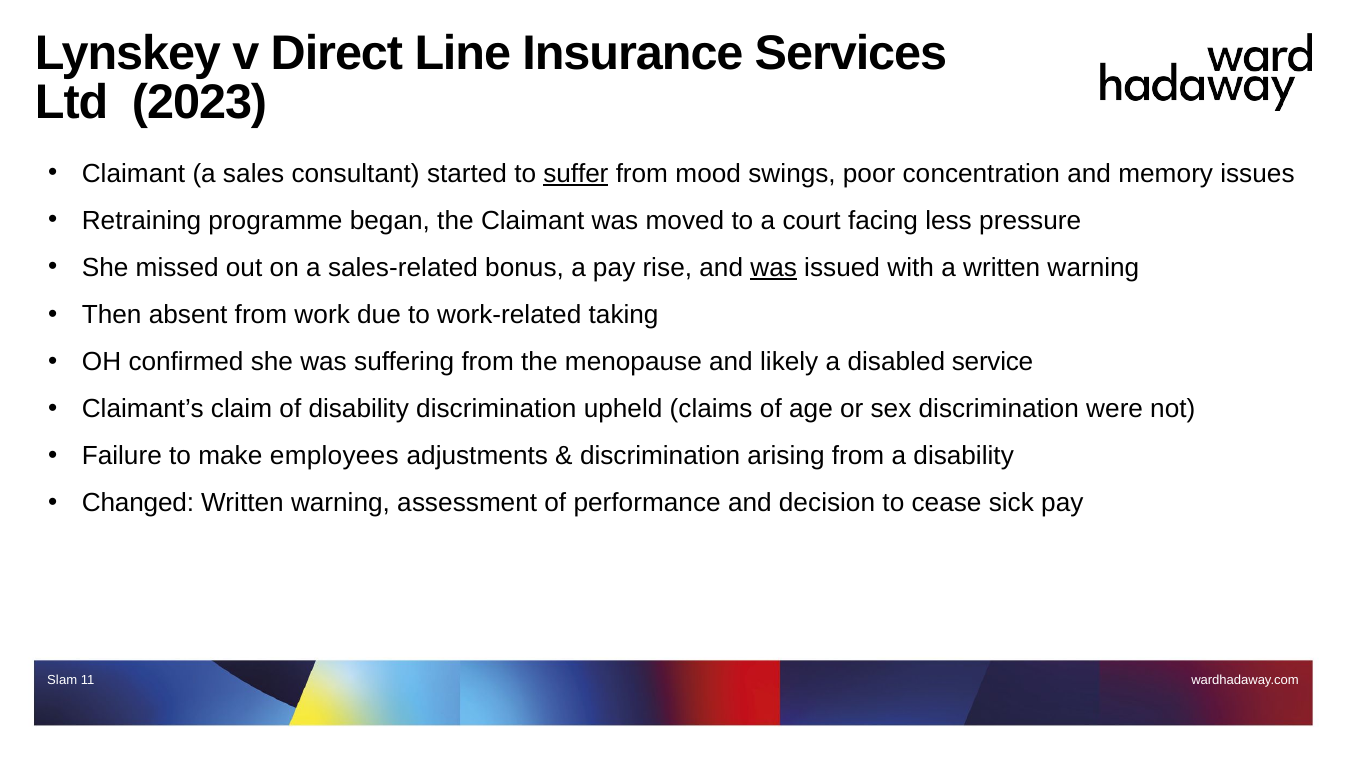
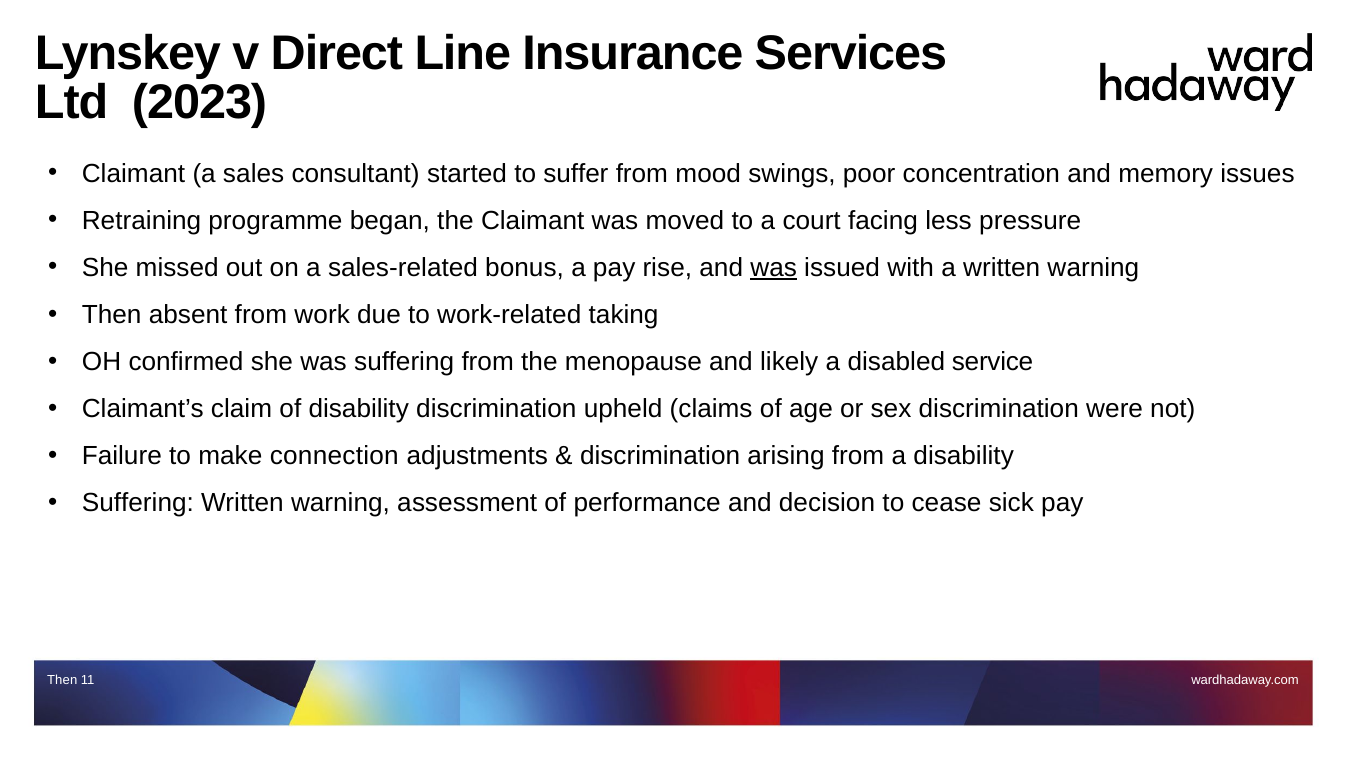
suffer underline: present -> none (576, 173)
employees: employees -> connection (334, 456)
Changed: Changed -> Suffering (138, 503)
Slam: Slam -> Then (62, 680)
